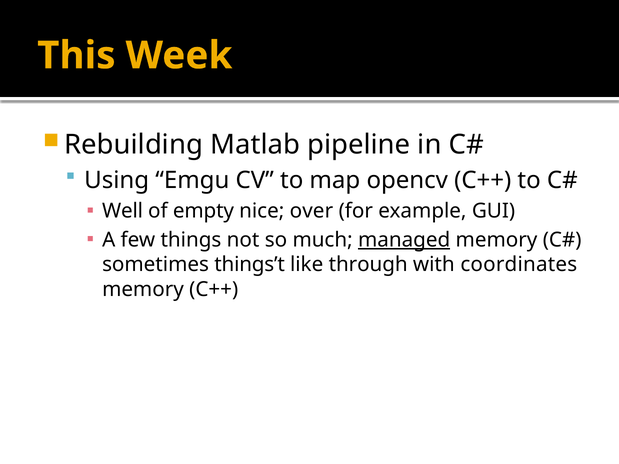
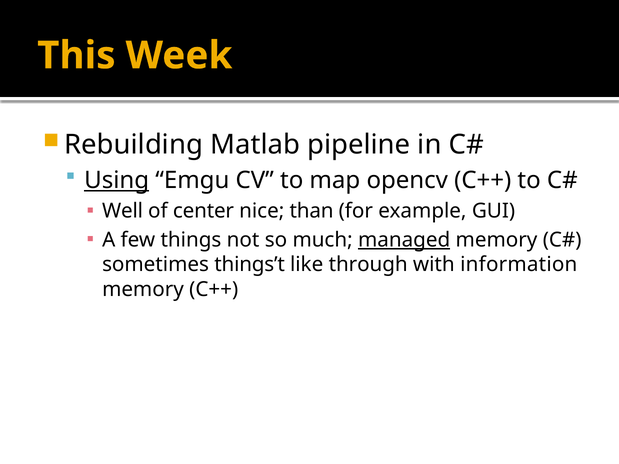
Using underline: none -> present (117, 180)
empty: empty -> center (204, 211)
over: over -> than (312, 211)
coordinates: coordinates -> information (519, 265)
